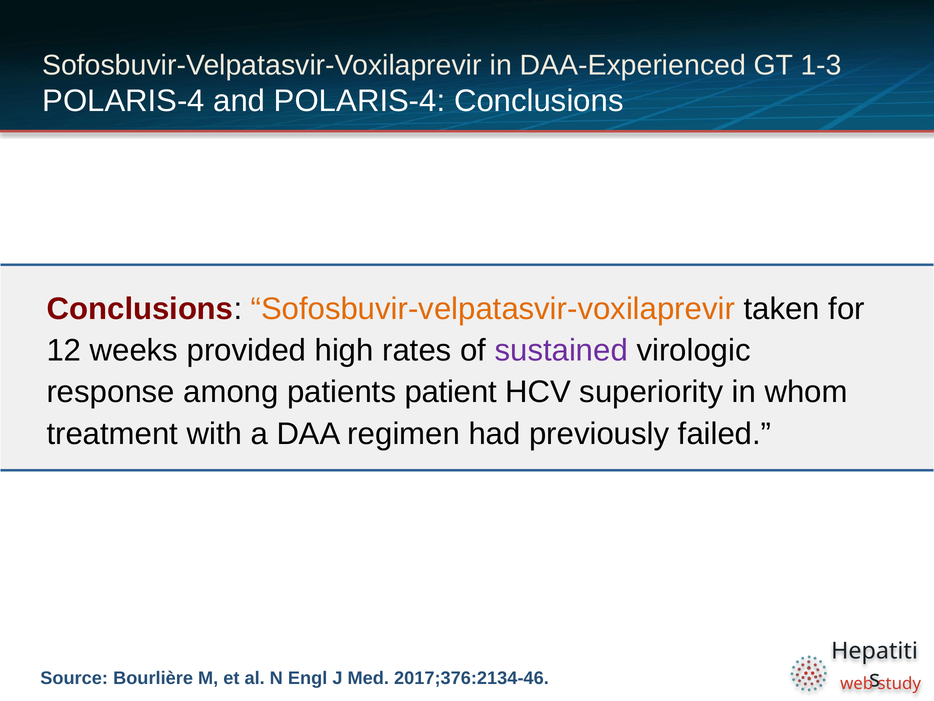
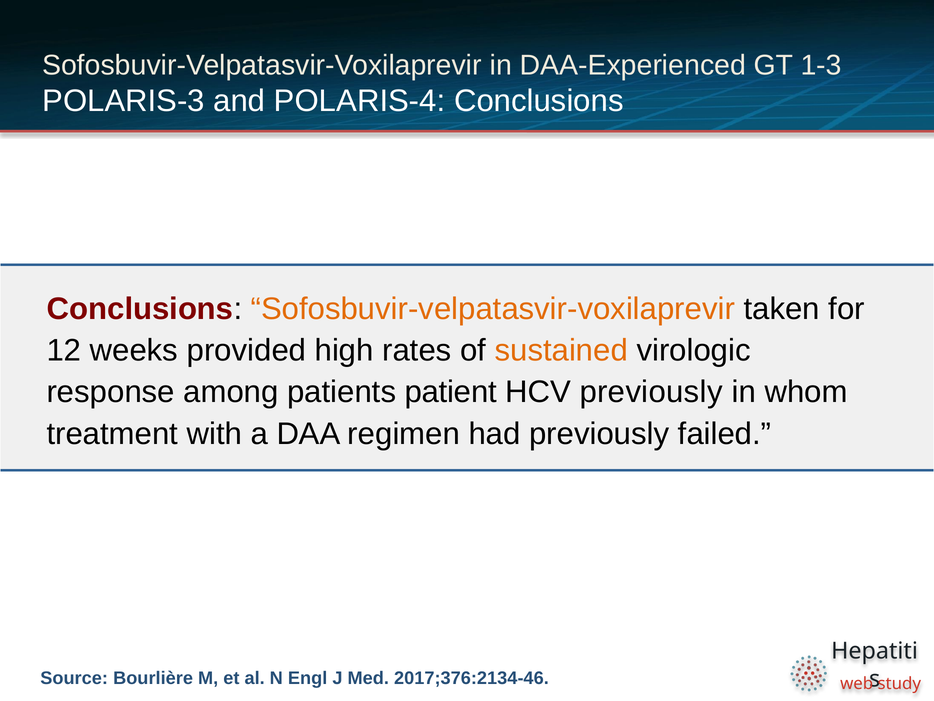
POLARIS-4: POLARIS-4 -> POLARIS-3 (124, 101)
sustained colour: purple -> orange (561, 350)
HCV superiority: superiority -> previously (651, 392)
